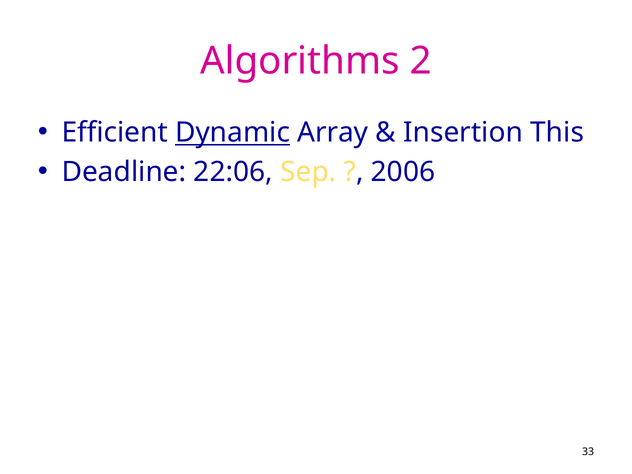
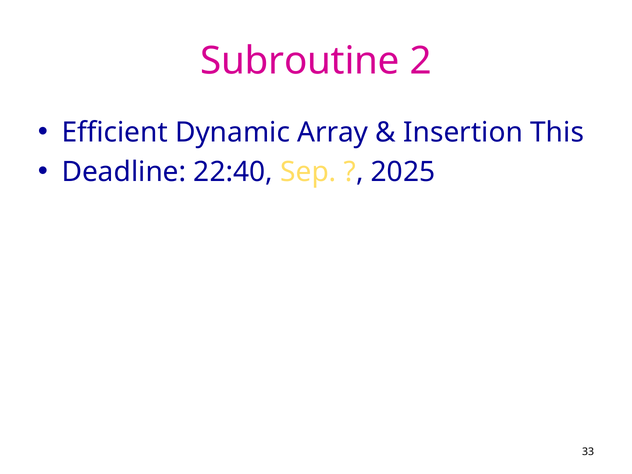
Algorithms: Algorithms -> Subroutine (300, 61)
Dynamic underline: present -> none (233, 133)
22:06: 22:06 -> 22:40 (233, 172)
2006: 2006 -> 2025 (403, 172)
